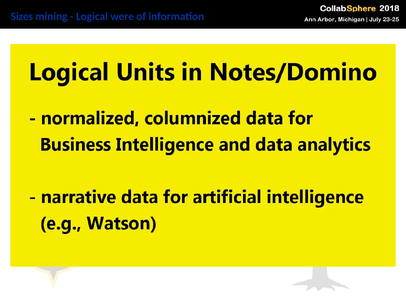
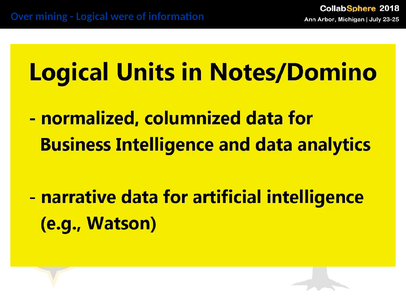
Sizes: Sizes -> Over (22, 16)
